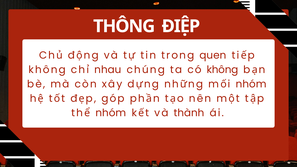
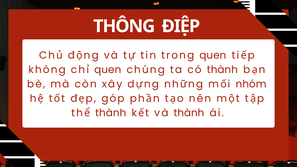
nhau: nhau -> quen (108, 70)
có không: không -> thành (222, 70)
nhóm: nhóm -> thành (111, 113)
